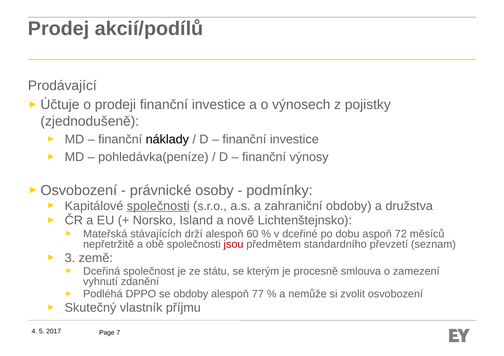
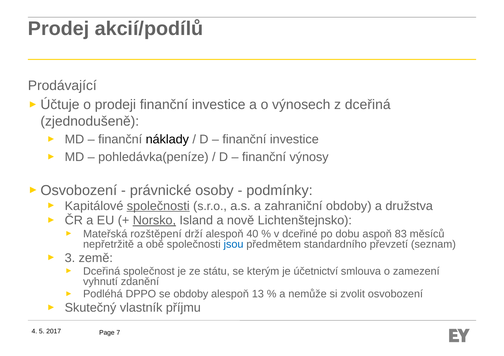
z pojistky: pojistky -> dceřiná (368, 105)
Norsko underline: none -> present (154, 221)
stávajících: stávajících -> rozštěpení (156, 234)
60: 60 -> 40 (252, 234)
72: 72 -> 83 (401, 234)
jsou colour: red -> blue (234, 244)
procesně: procesně -> účetnictví (316, 272)
77: 77 -> 13 (258, 294)
